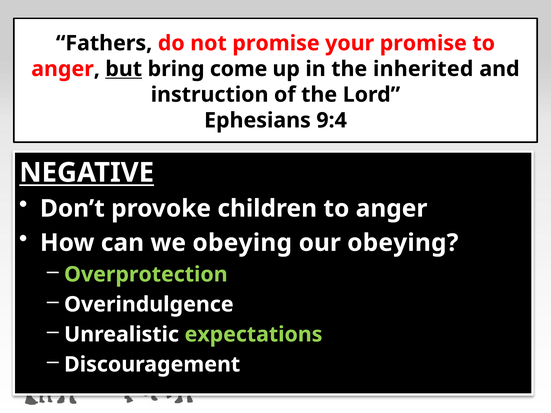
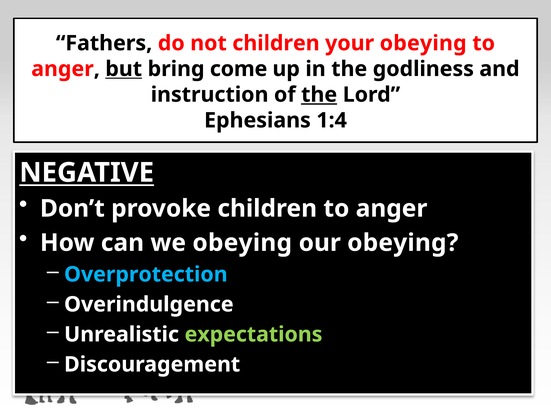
not promise: promise -> children (276, 43)
your promise: promise -> obeying (423, 43)
inherited: inherited -> godliness (423, 69)
the underline: none -> present (319, 95)
9:4: 9:4 -> 1:4 (332, 120)
Overprotection colour: light green -> light blue (146, 275)
